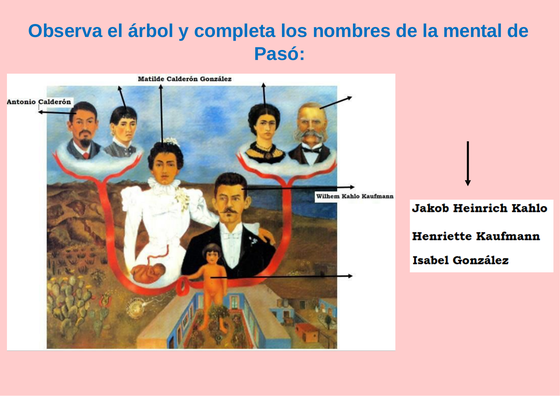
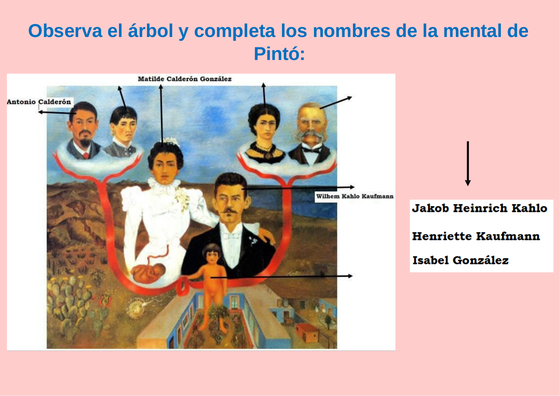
Pasó: Pasó -> Pintó (280, 54)
